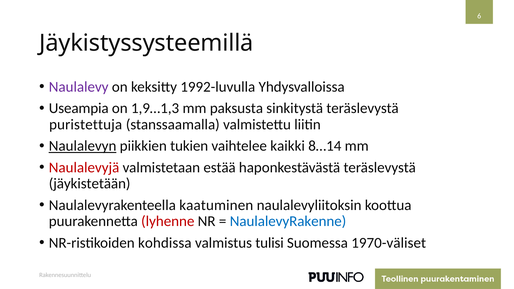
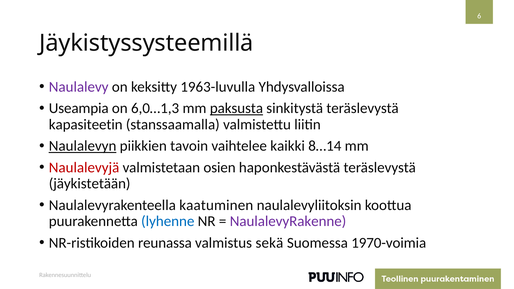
1992-luvulla: 1992-luvulla -> 1963-luvulla (218, 87)
1,9…1,3: 1,9…1,3 -> 6,0…1,3 (155, 108)
paksusta underline: none -> present (236, 108)
puristettuja: puristettuja -> kapasiteetin (86, 125)
tukien: tukien -> tavoin (189, 146)
estää: estää -> osien (220, 168)
lyhenne colour: red -> blue (168, 221)
NaulalevyRakenne colour: blue -> purple (288, 221)
kohdissa: kohdissa -> reunassa (165, 243)
tulisi: tulisi -> sekä (269, 243)
1970-väliset: 1970-väliset -> 1970-voimia (389, 243)
